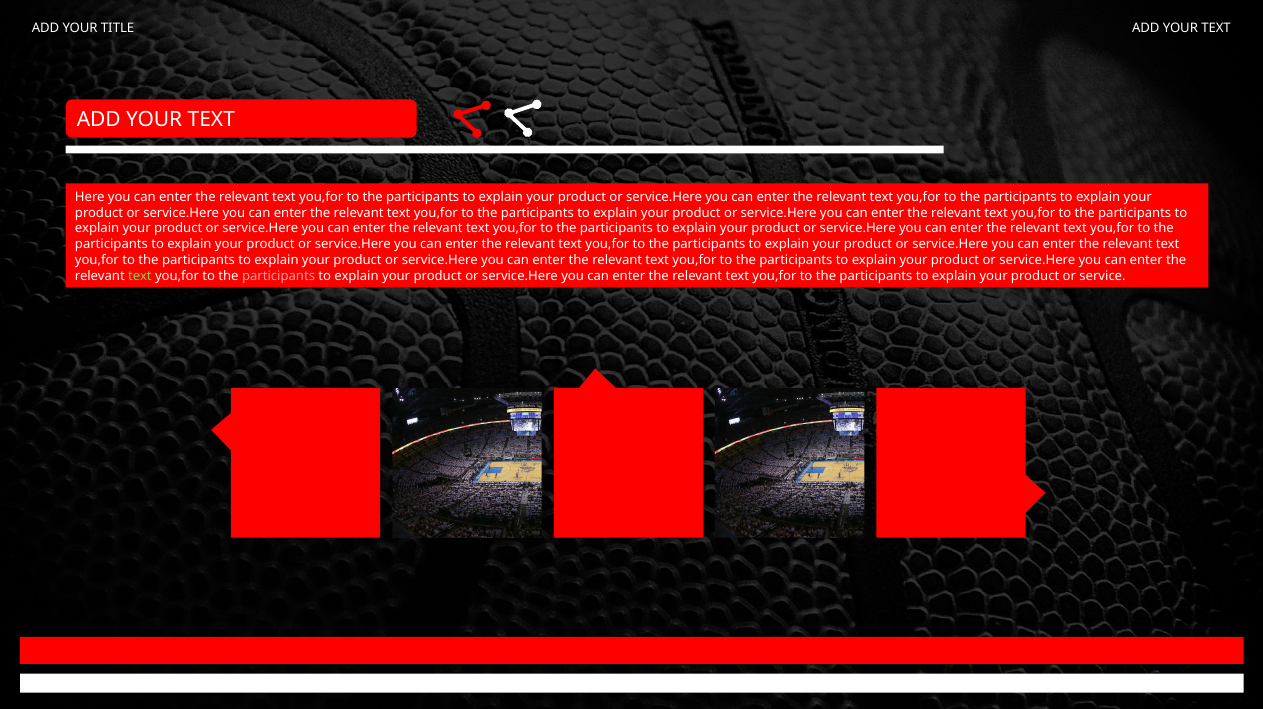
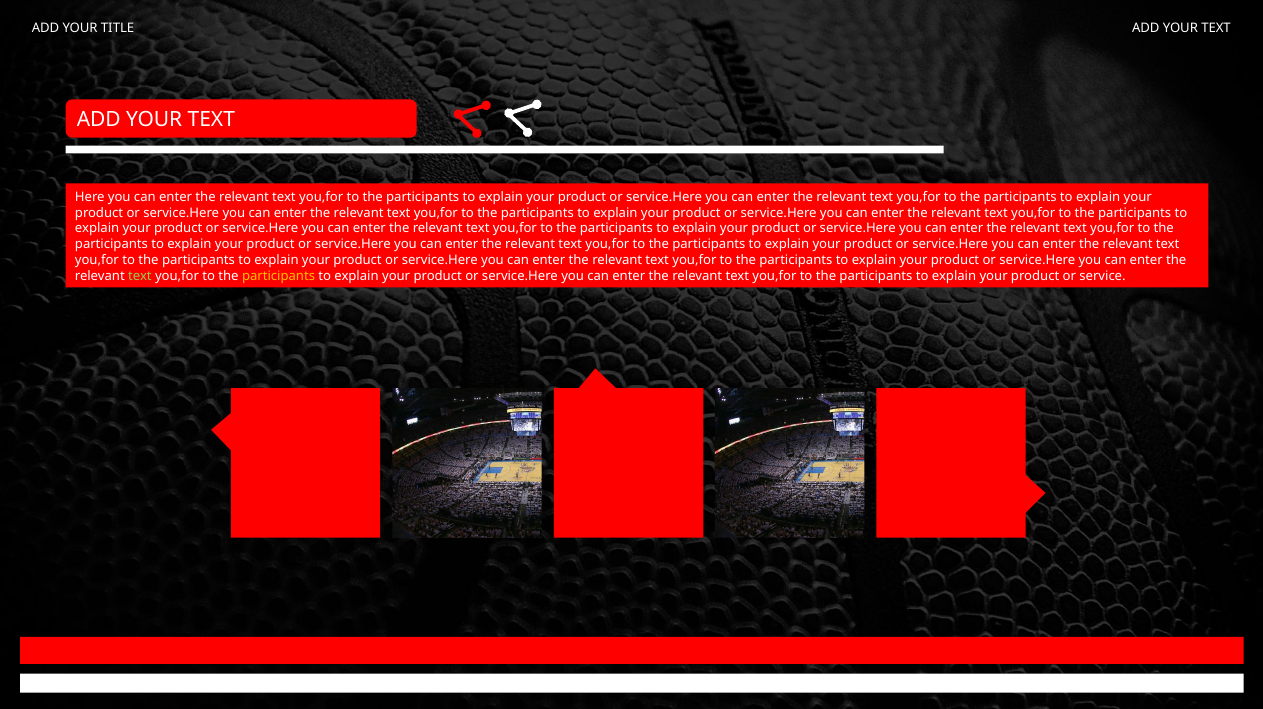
participants colour: pink -> yellow (279, 276)
